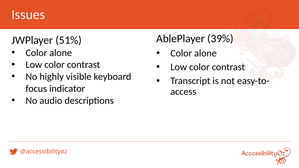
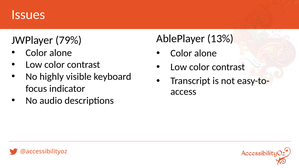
39%: 39% -> 13% (220, 39)
51%: 51% -> 79% (69, 40)
